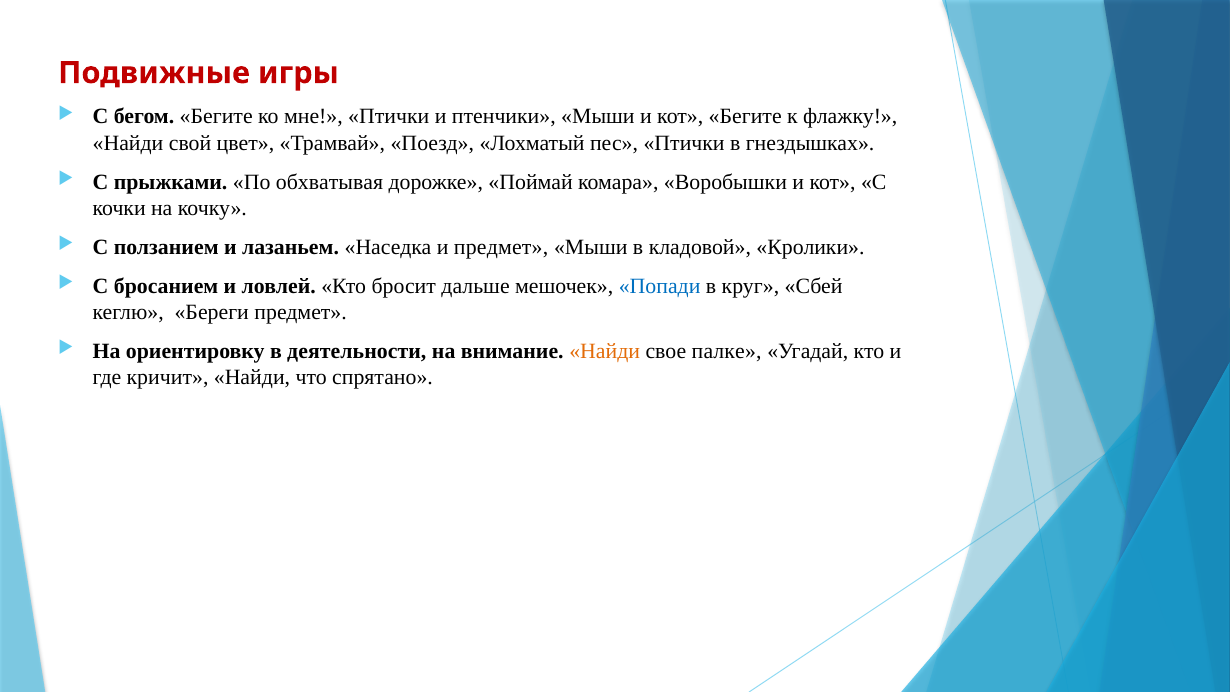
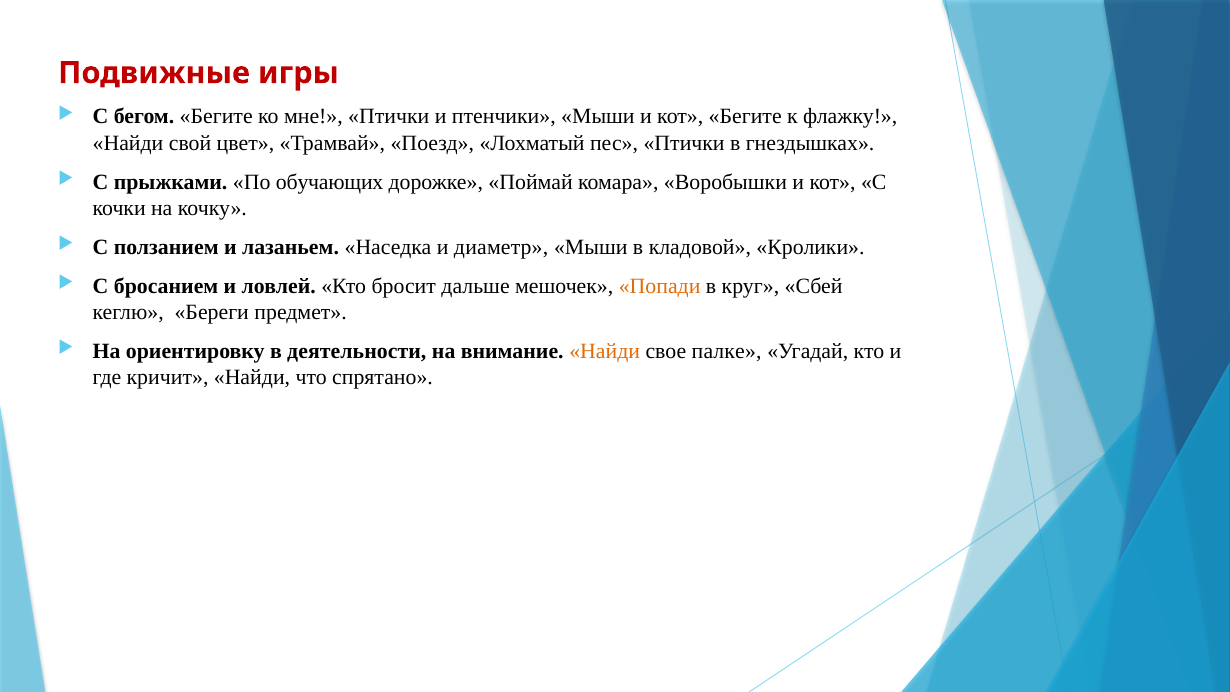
обхватывая: обхватывая -> обучающих (330, 182)
и предмет: предмет -> диаметр (501, 247)
Попади colour: blue -> orange (660, 286)
